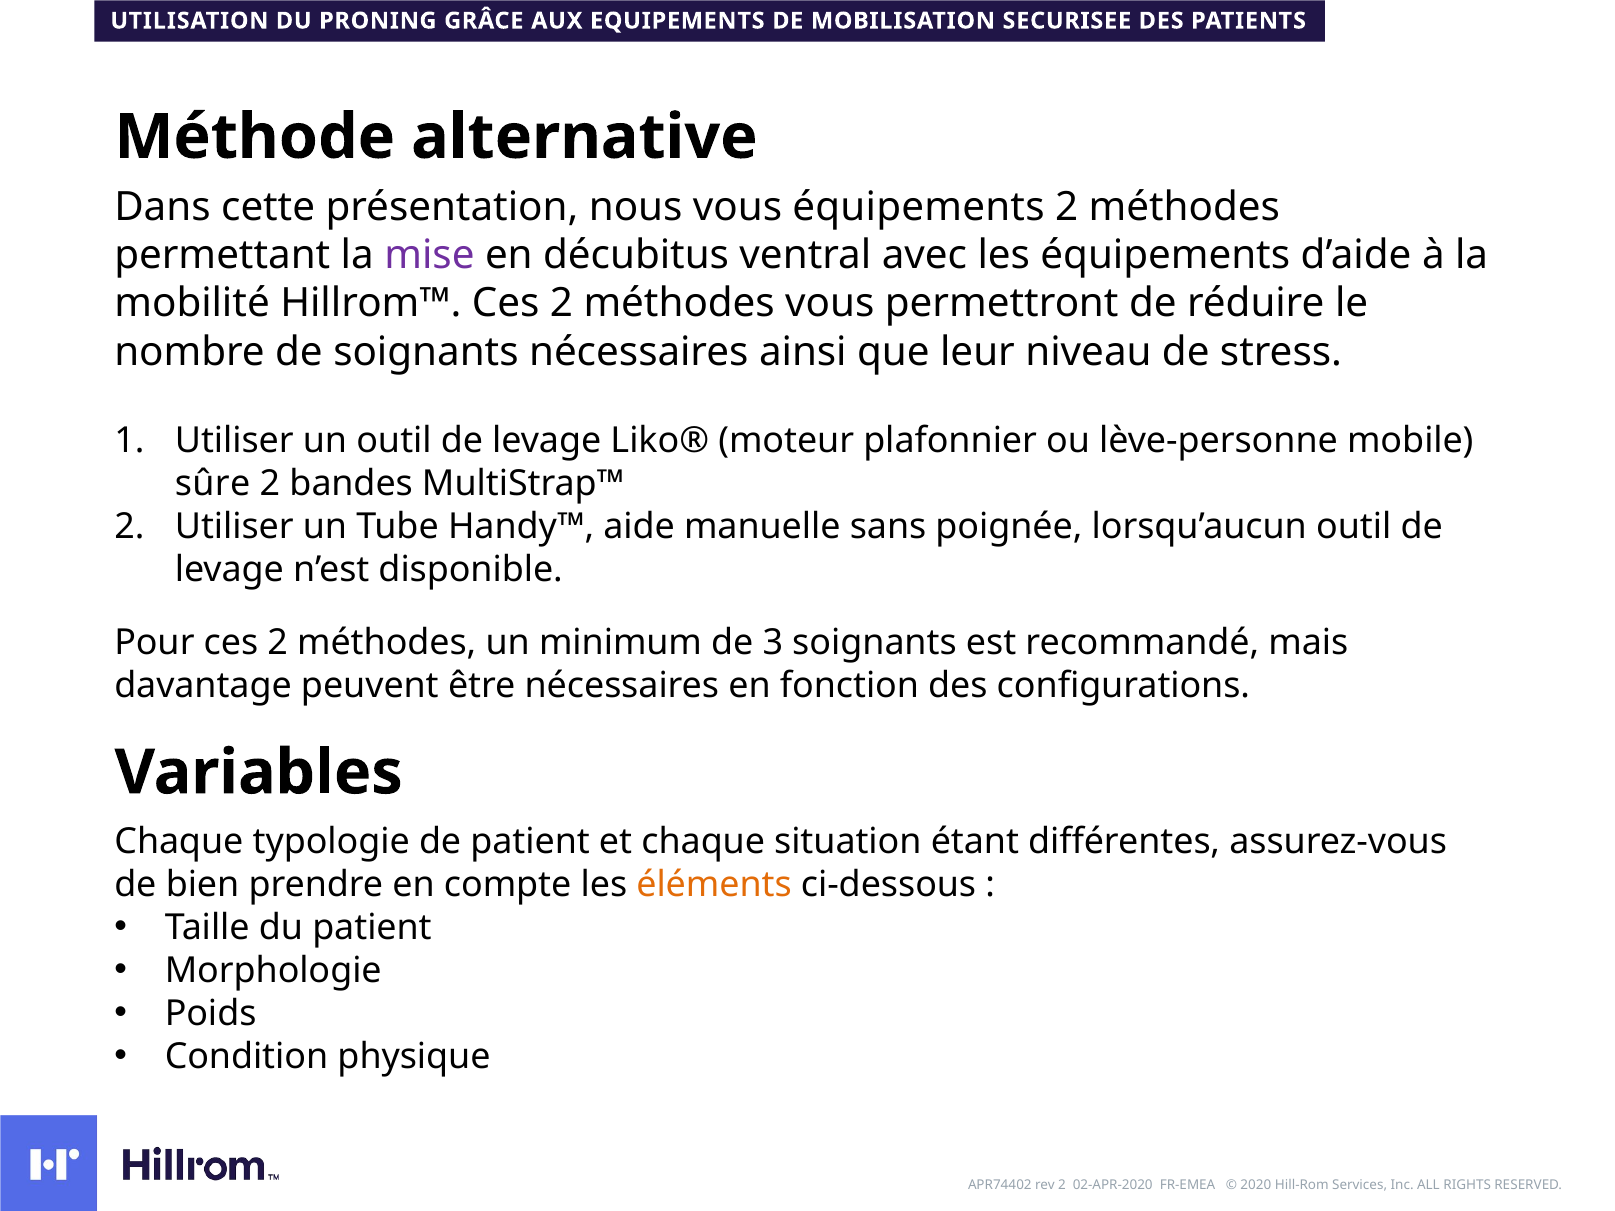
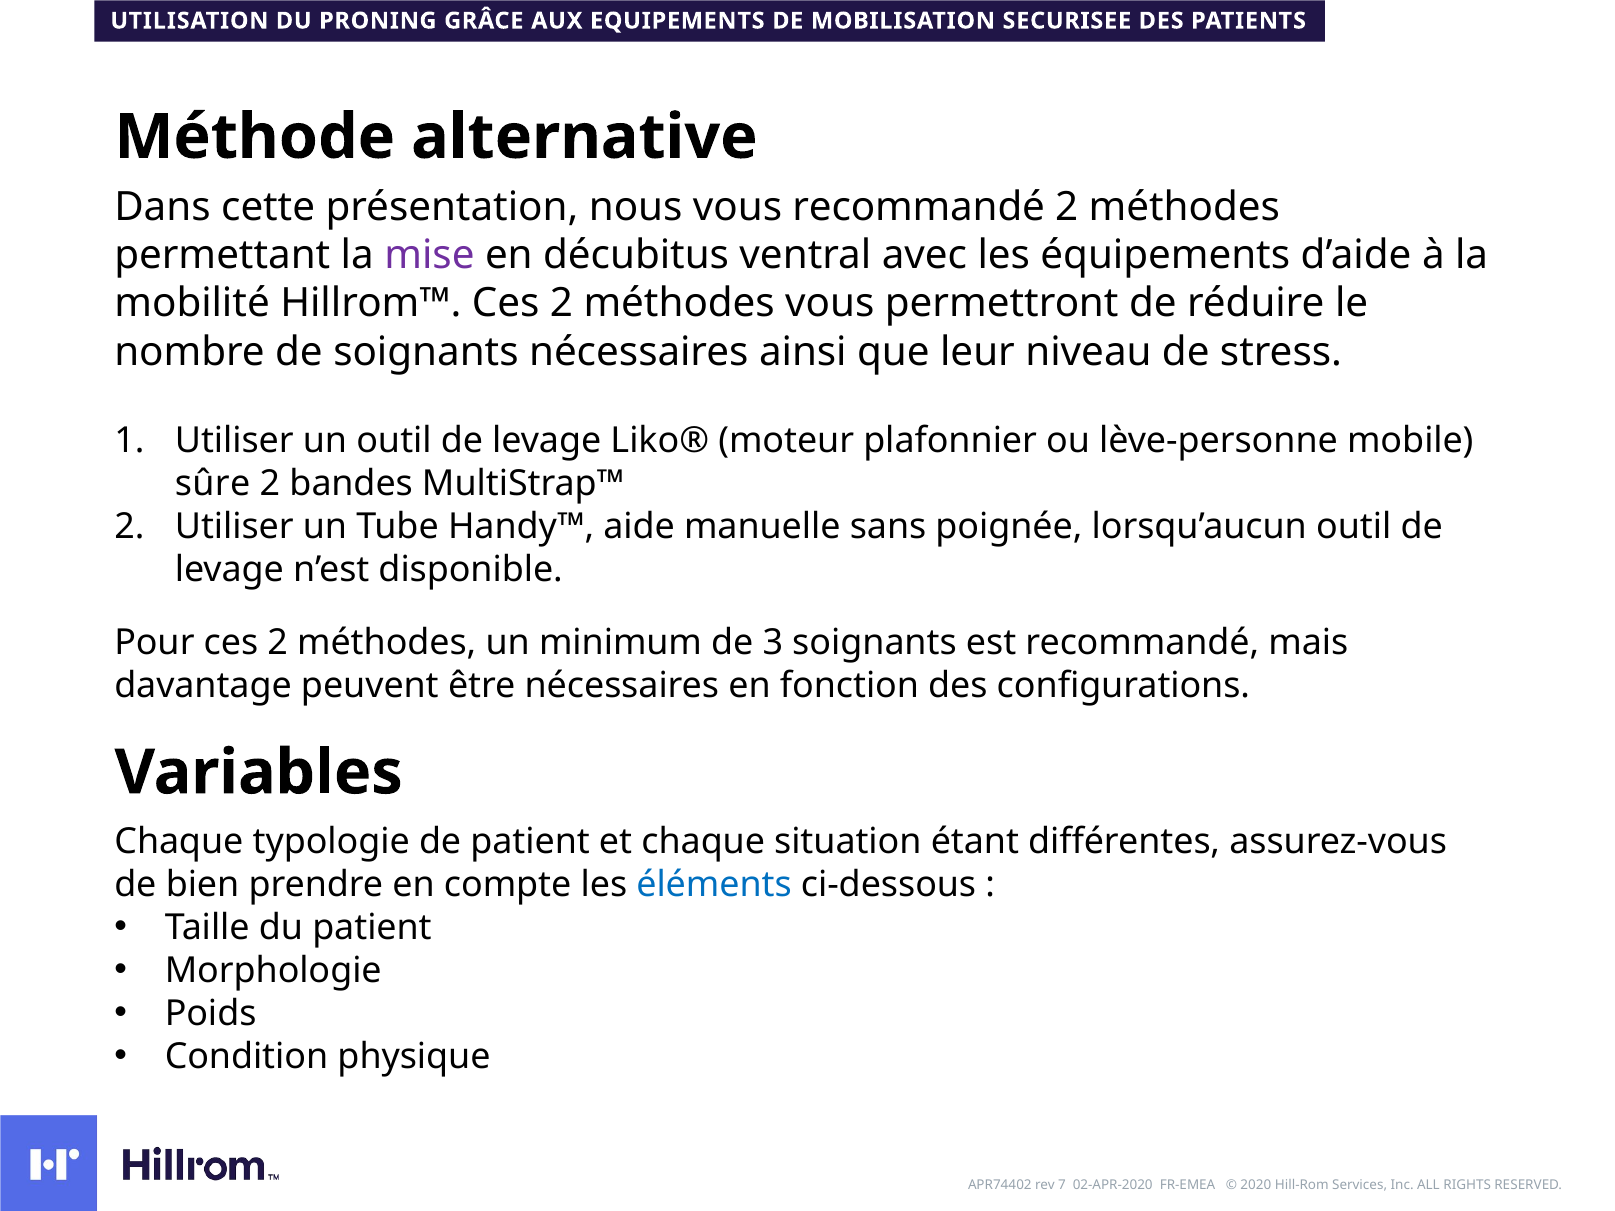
vous équipements: équipements -> recommandé (919, 207)
éléments colour: orange -> blue (714, 885)
rev 2: 2 -> 7 (1062, 1185)
